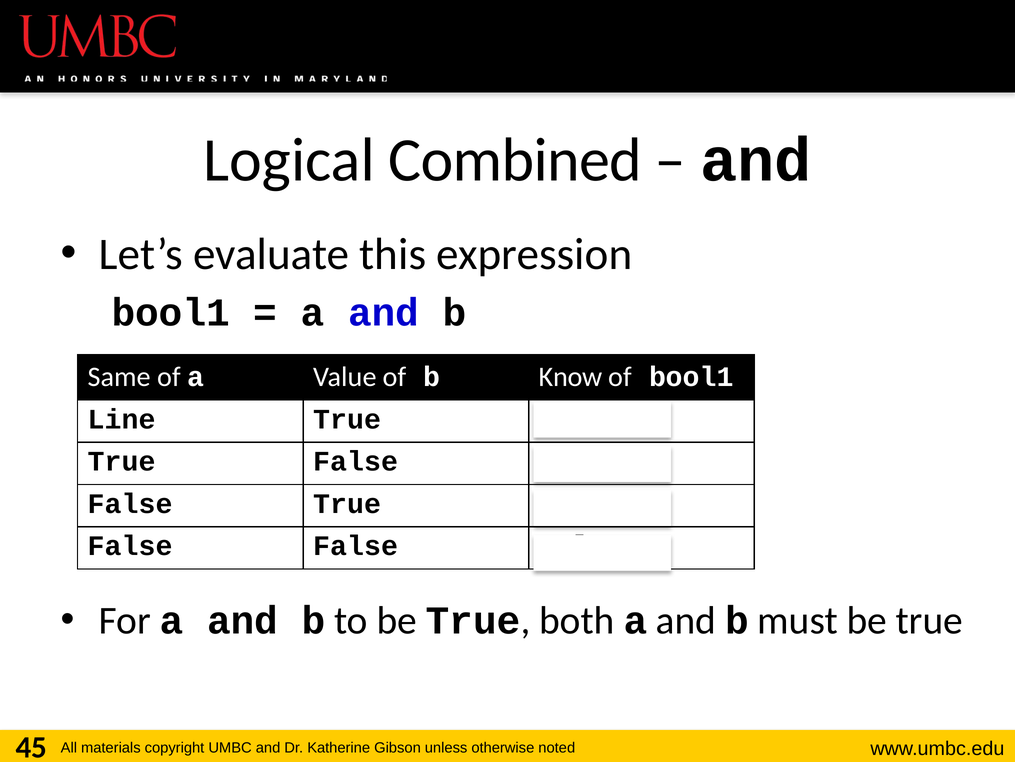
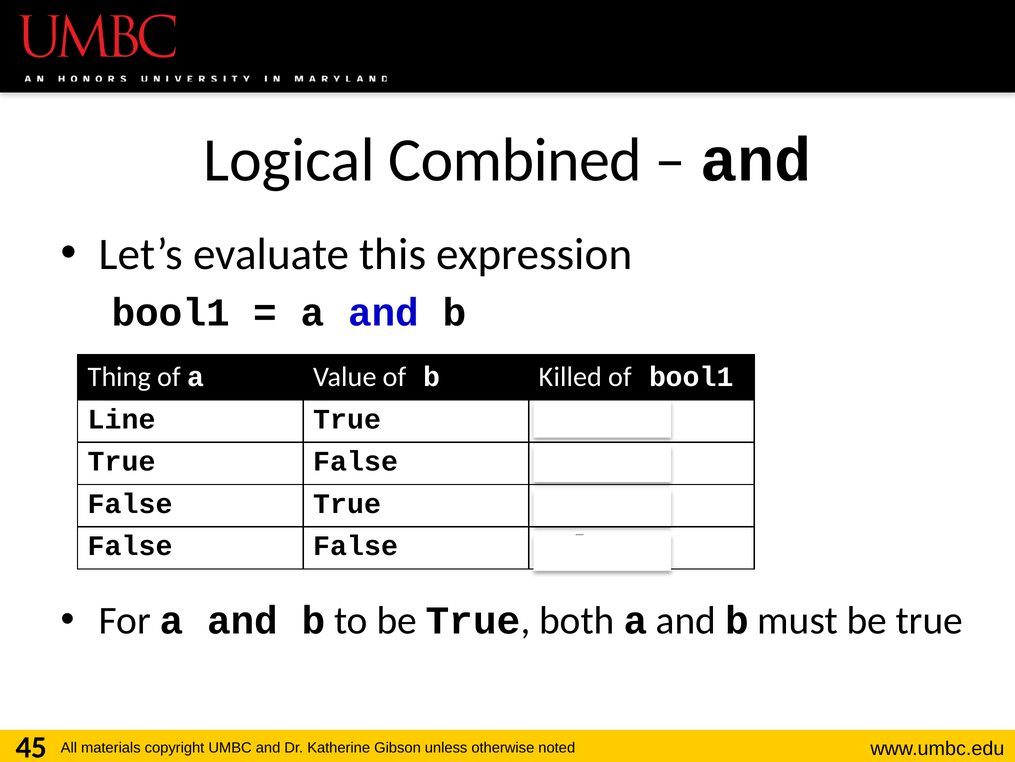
Same: Same -> Thing (119, 377)
Know: Know -> Killed (570, 377)
